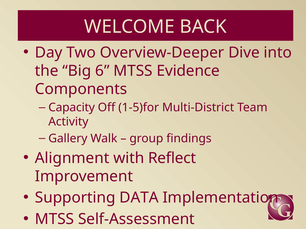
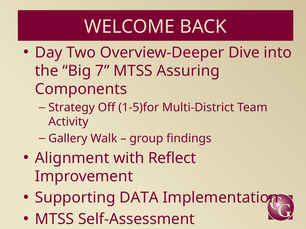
6: 6 -> 7 (102, 71)
Evidence: Evidence -> Assuring (188, 71)
Capacity: Capacity -> Strategy (72, 108)
